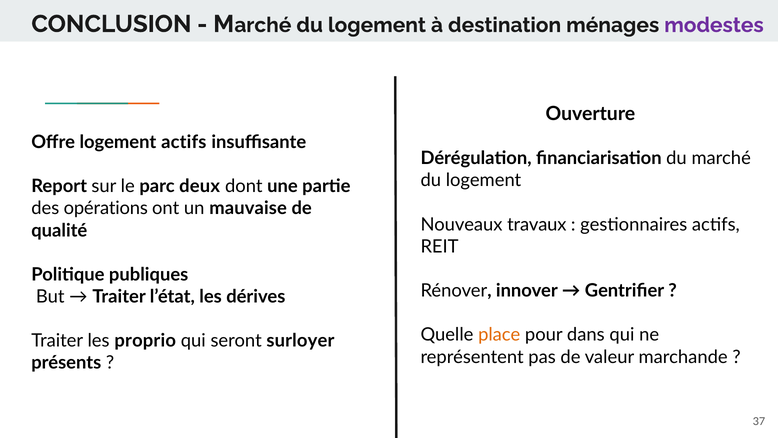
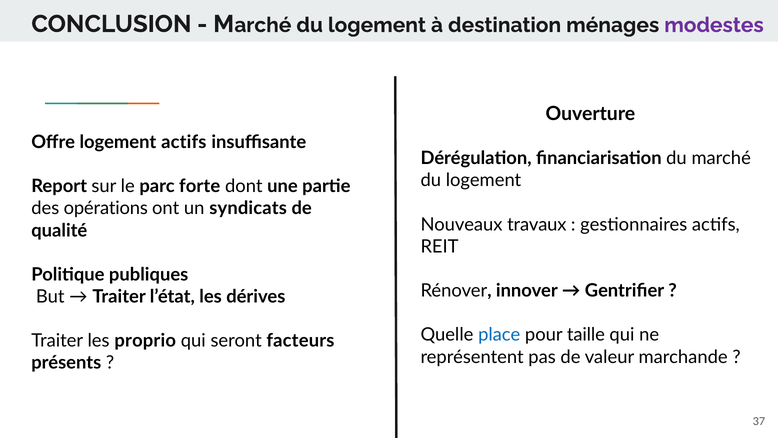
deux: deux -> forte (200, 186)
mauvaise: mauvaise -> syndicats (248, 208)
place colour: orange -> blue (499, 335)
dans: dans -> taille (586, 335)
surloyer: surloyer -> facteurs (300, 341)
